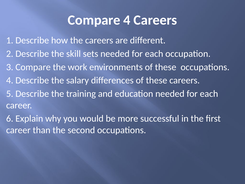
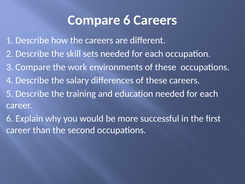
Compare 4: 4 -> 6 (127, 20)
